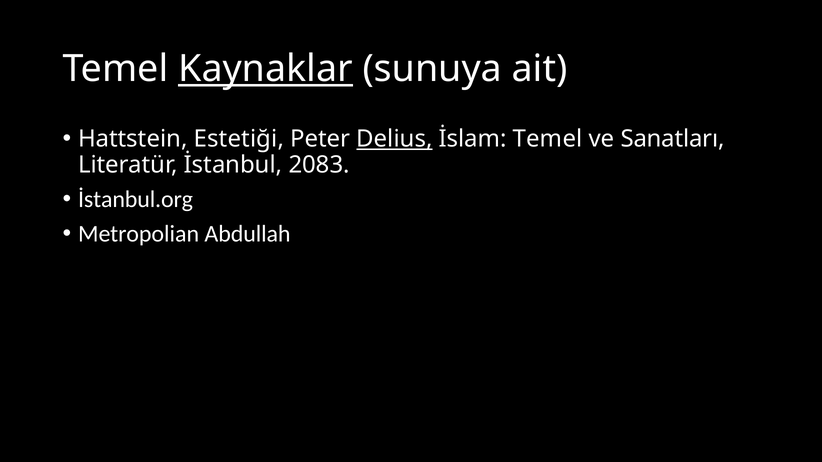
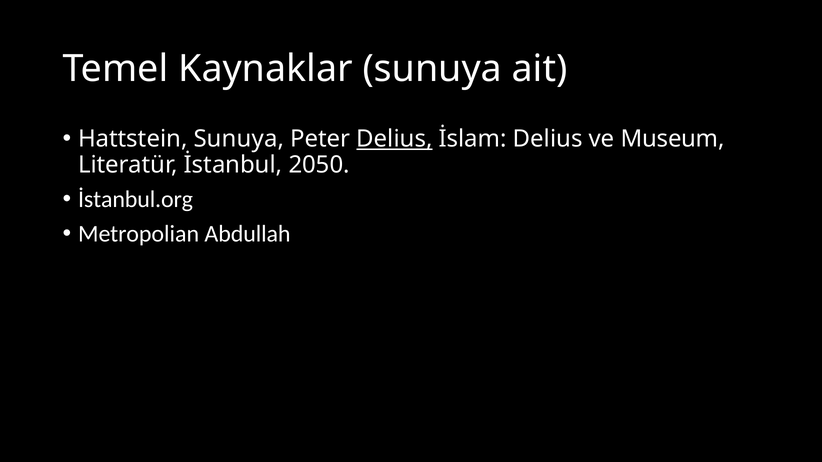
Kaynaklar underline: present -> none (265, 69)
Hattstein Estetiği: Estetiği -> Sunuya (239, 139)
İslam Temel: Temel -> Delius (548, 139)
Sanatları: Sanatları -> Museum (673, 139)
2083: 2083 -> 2050 (319, 165)
